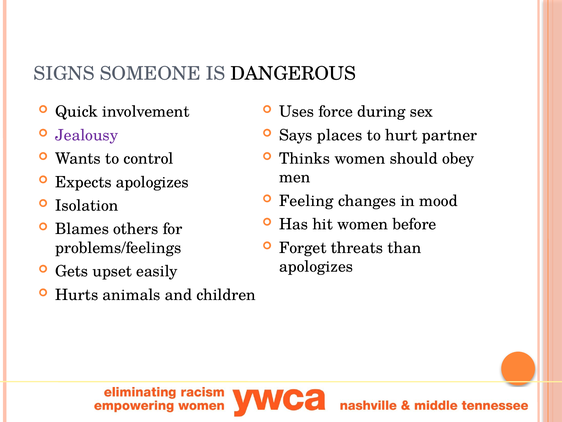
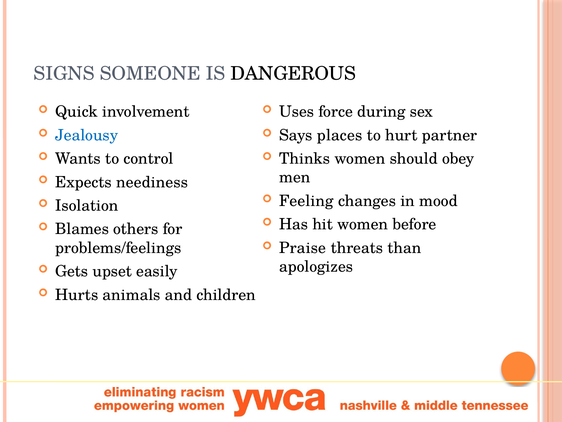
Jealousy colour: purple -> blue (87, 135)
Expects apologizes: apologizes -> neediness (152, 182)
Forget: Forget -> Praise (303, 248)
